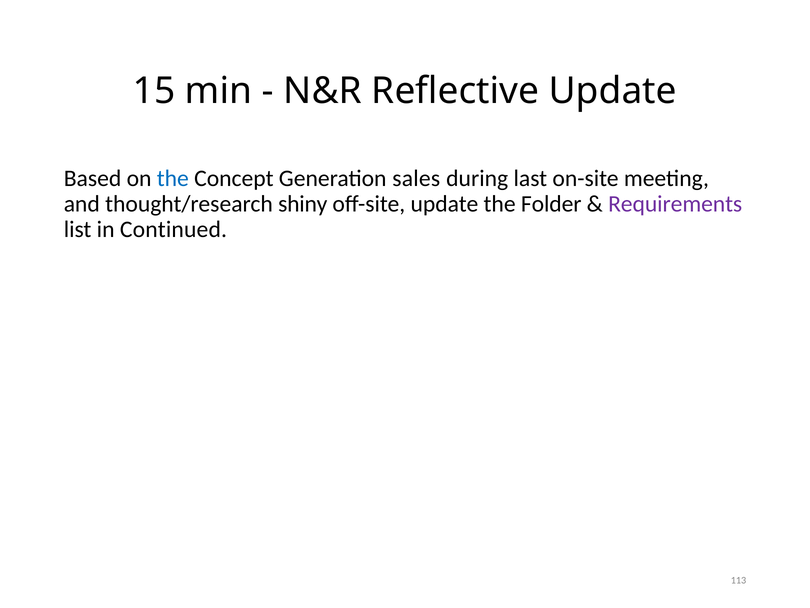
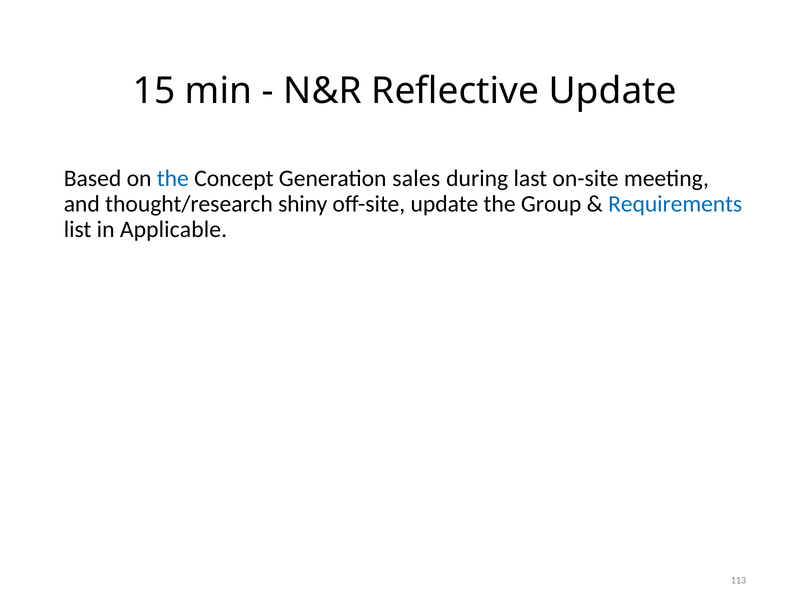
Folder: Folder -> Group (551, 204)
Requirements colour: purple -> blue (675, 204)
Continued: Continued -> Applicable (174, 229)
